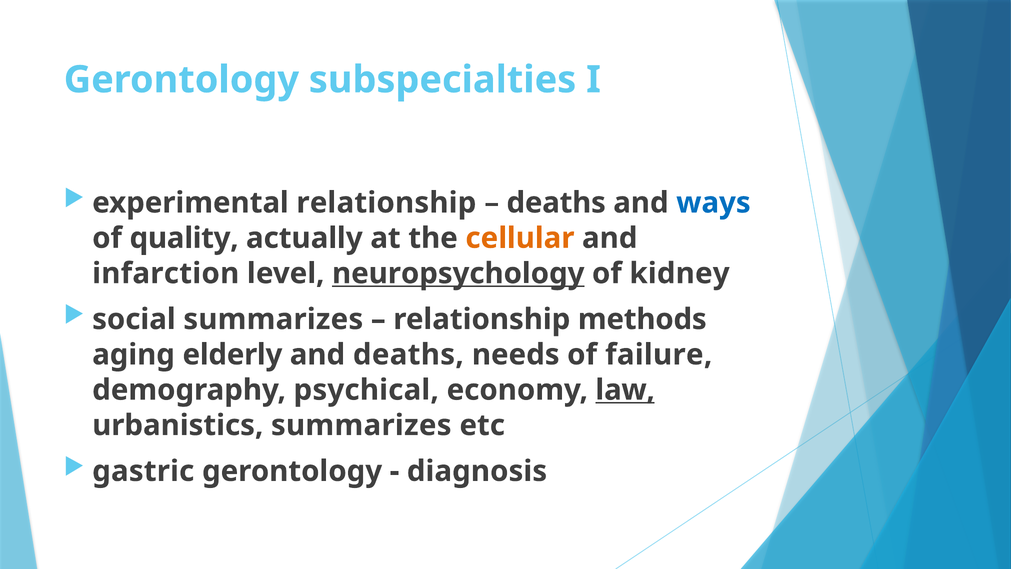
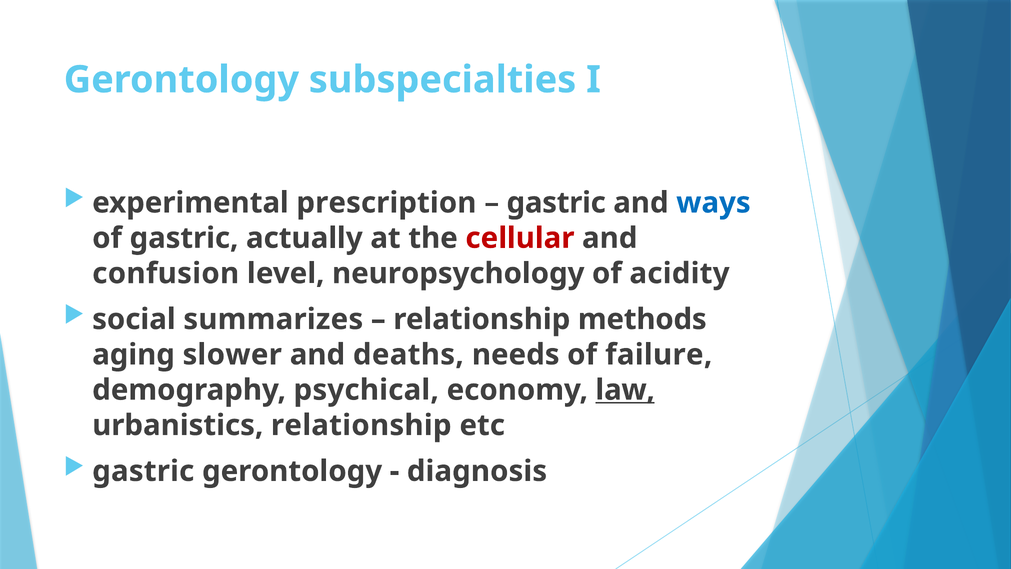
experimental relationship: relationship -> prescription (386, 203)
deaths: deaths -> gastric (556, 203)
of quality: quality -> gastric (184, 238)
cellular colour: orange -> red (520, 238)
infarction: infarction -> confusion (166, 273)
neuropsychology underline: present -> none (458, 273)
kidney: kidney -> acidity (679, 273)
elderly: elderly -> slower (232, 354)
urbanistics summarizes: summarizes -> relationship (361, 425)
